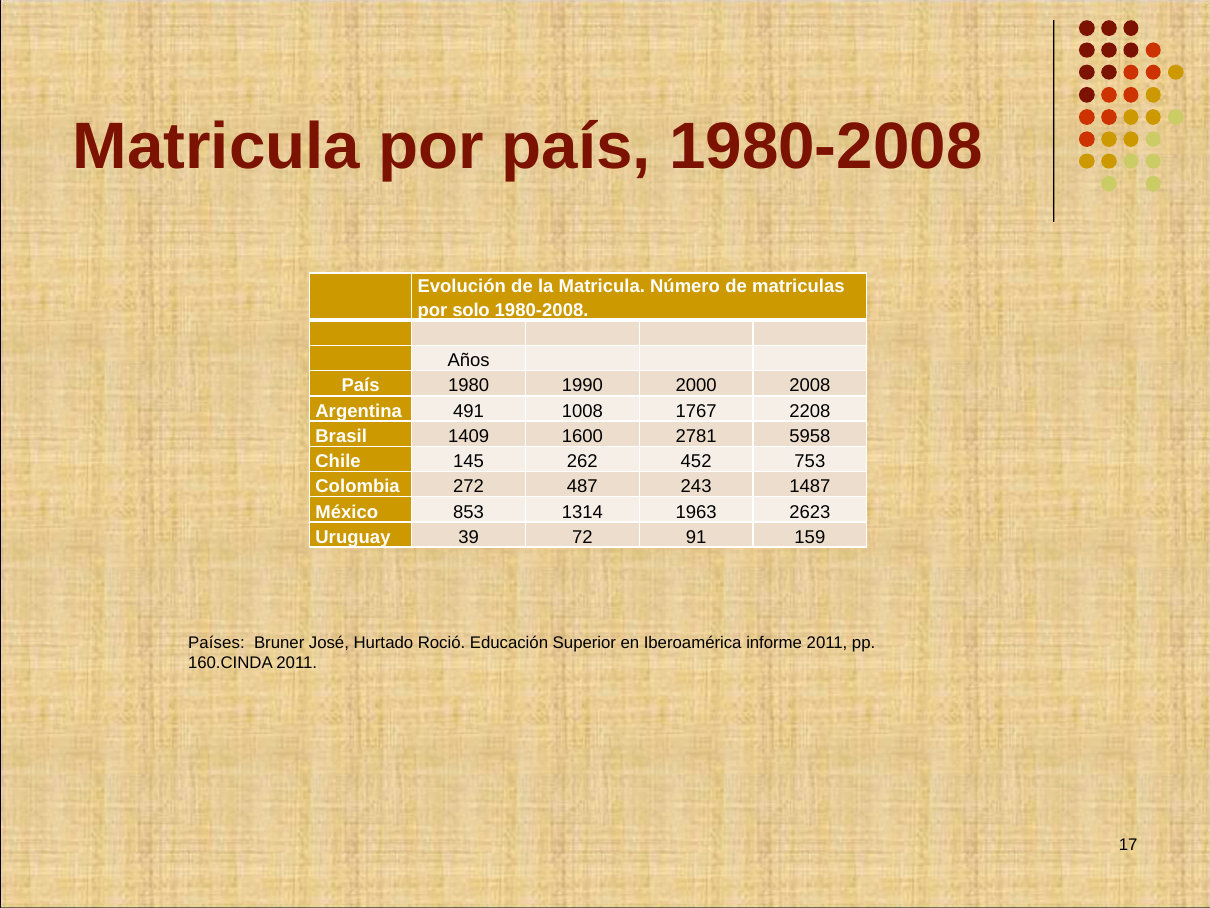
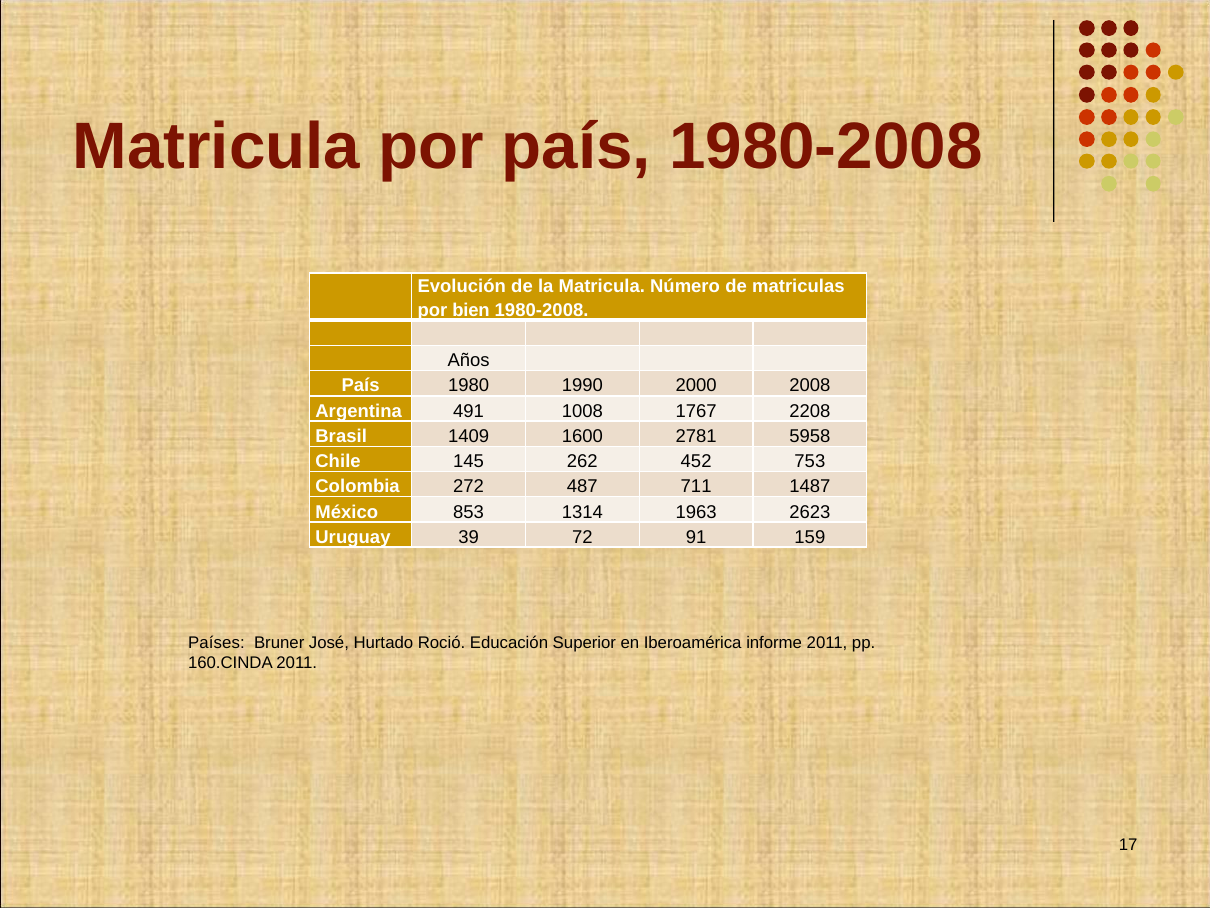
solo: solo -> bien (471, 310)
243: 243 -> 711 (696, 486)
